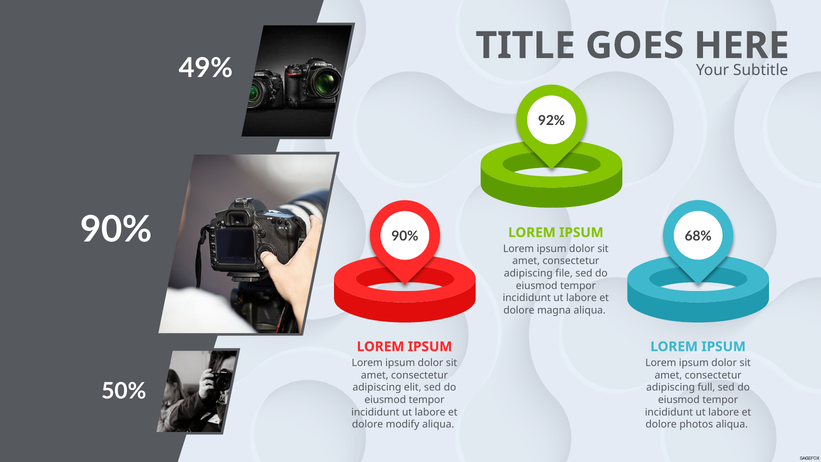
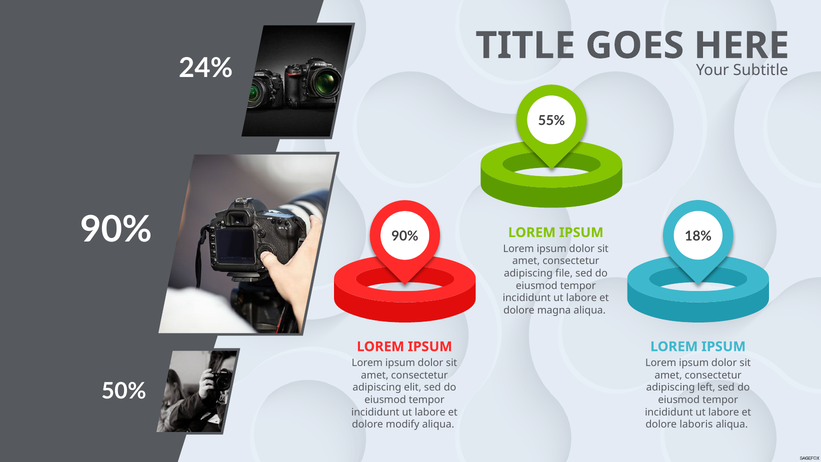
49%: 49% -> 24% (206, 68)
92%: 92% -> 55% (552, 121)
68%: 68% -> 18% (698, 236)
full: full -> left (706, 387)
photos: photos -> laboris (696, 424)
